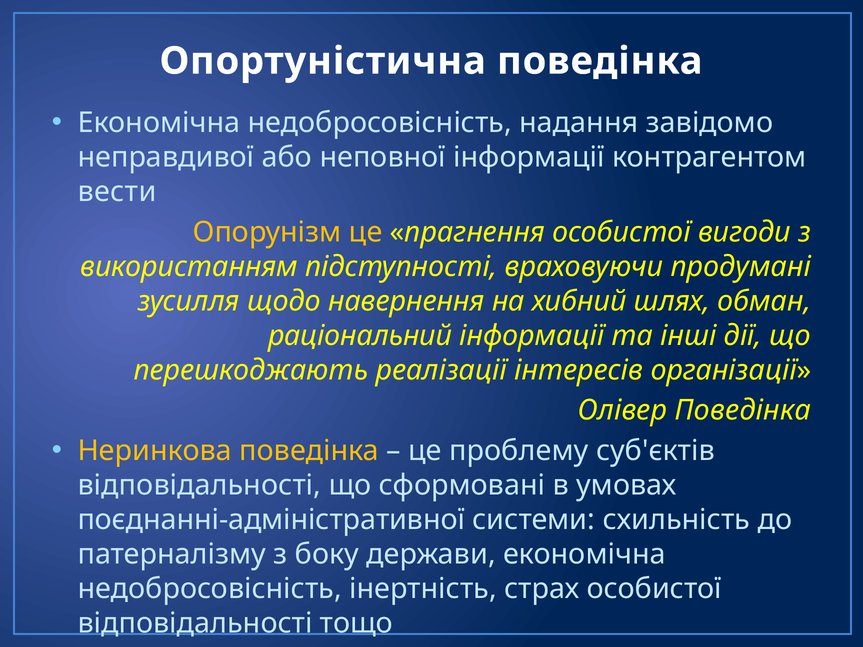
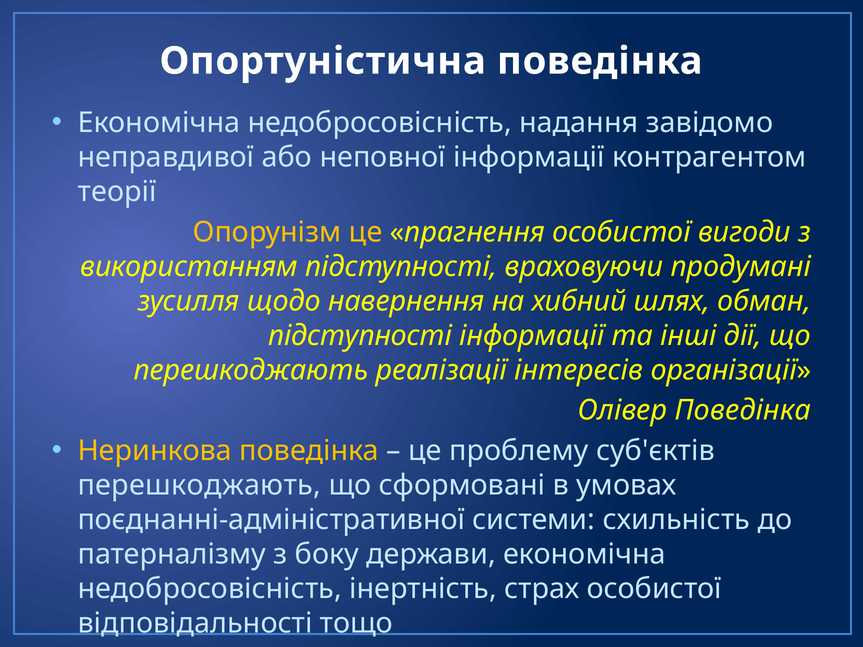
вести: вести -> теорії (117, 192)
раціональний: раціональний -> підступності (360, 336)
відповідальності: відповідальності -> перешкоджають (199, 485)
